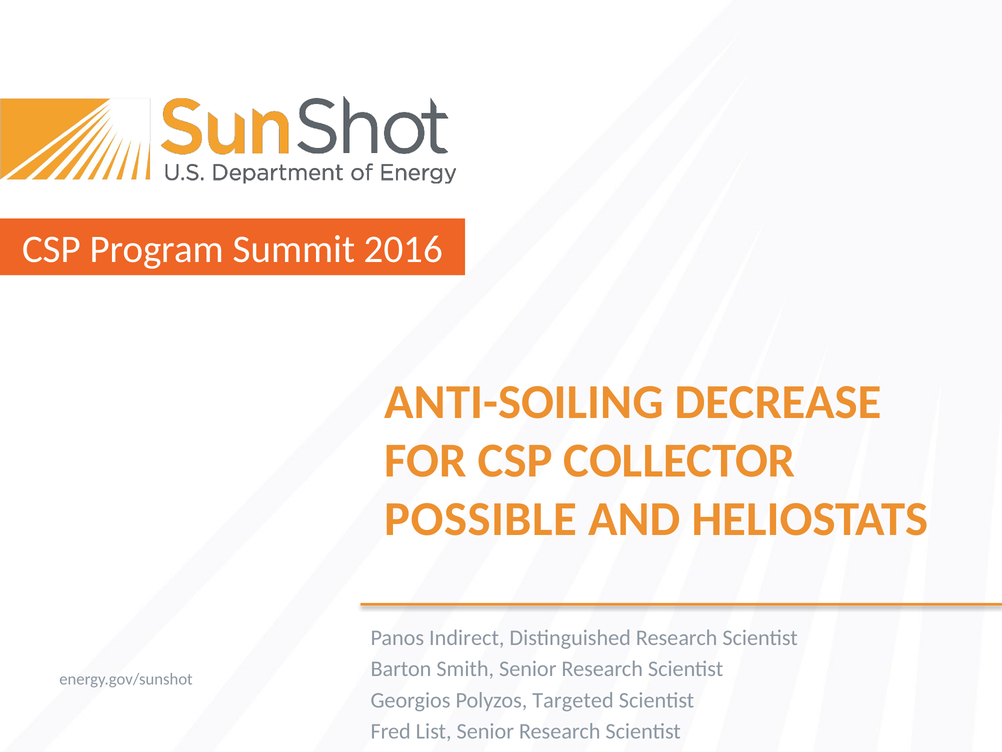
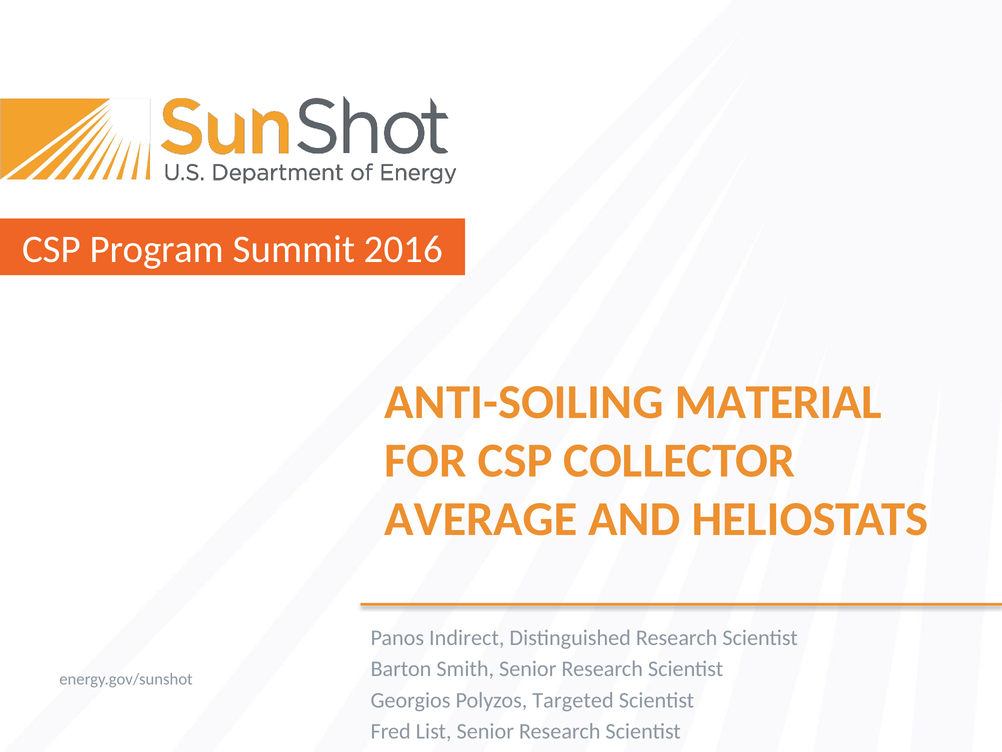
DECREASE: DECREASE -> MATERIAL (778, 402)
POSSIBLE: POSSIBLE -> AVERAGE (481, 519)
